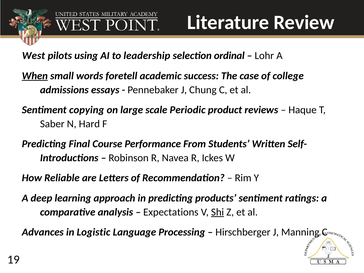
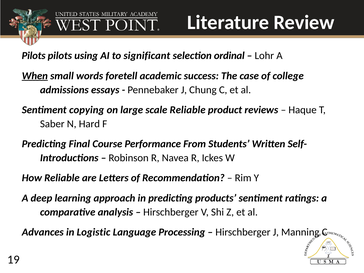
West: West -> Pilots (34, 56)
leadership: leadership -> significant (147, 56)
scale Periodic: Periodic -> Reliable (188, 110)
Expectations: Expectations -> Hirschberger (171, 212)
Shi underline: present -> none (218, 212)
